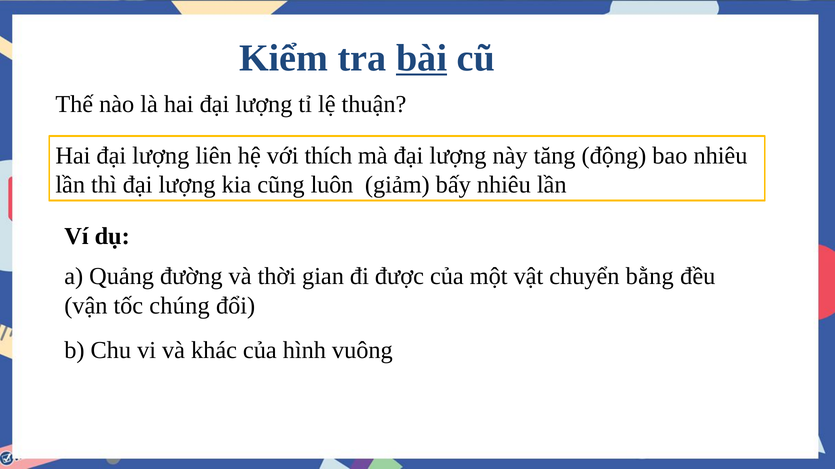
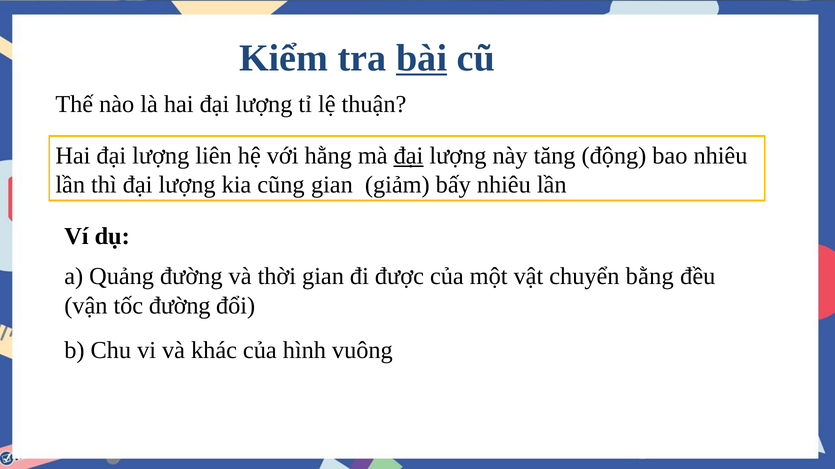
thích: thích -> hằng (328, 156)
đại underline: none -> present (409, 156)
cũng luôn: luôn -> gian (332, 185)
tốc chúng: chúng -> đường (180, 306)
